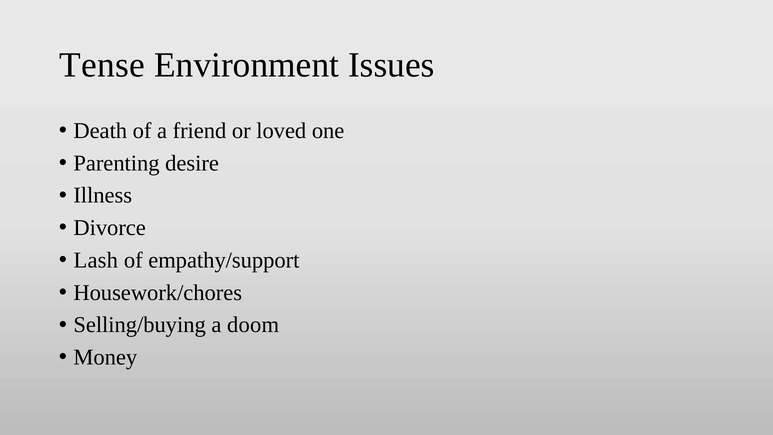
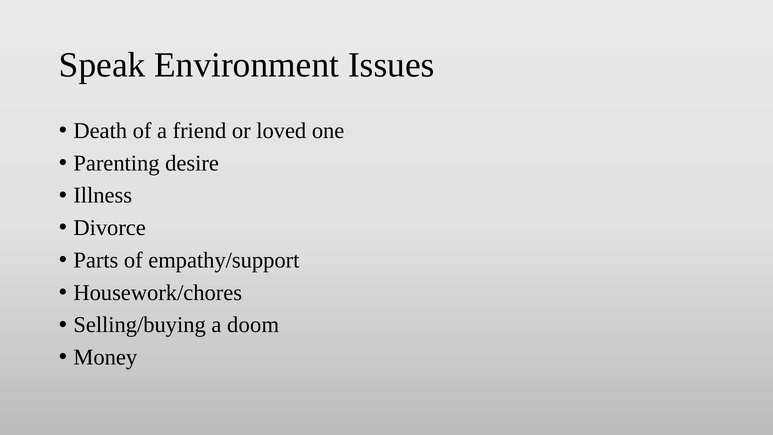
Tense: Tense -> Speak (102, 65)
Lash: Lash -> Parts (96, 260)
